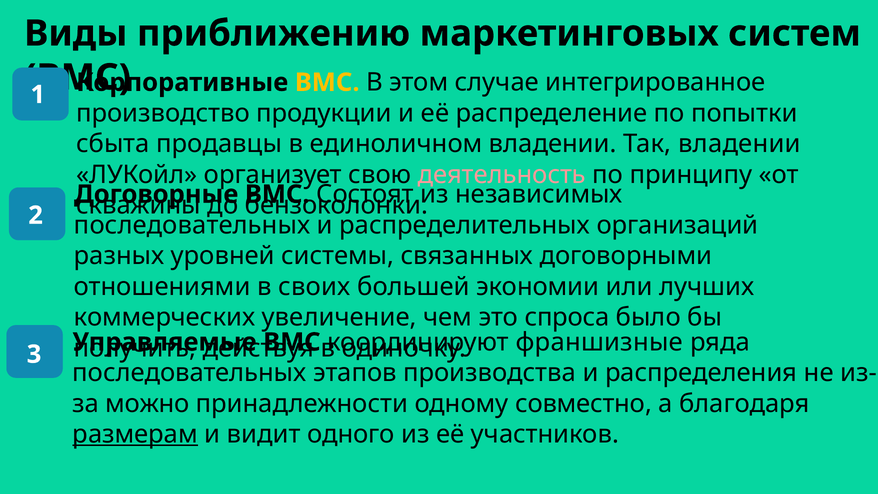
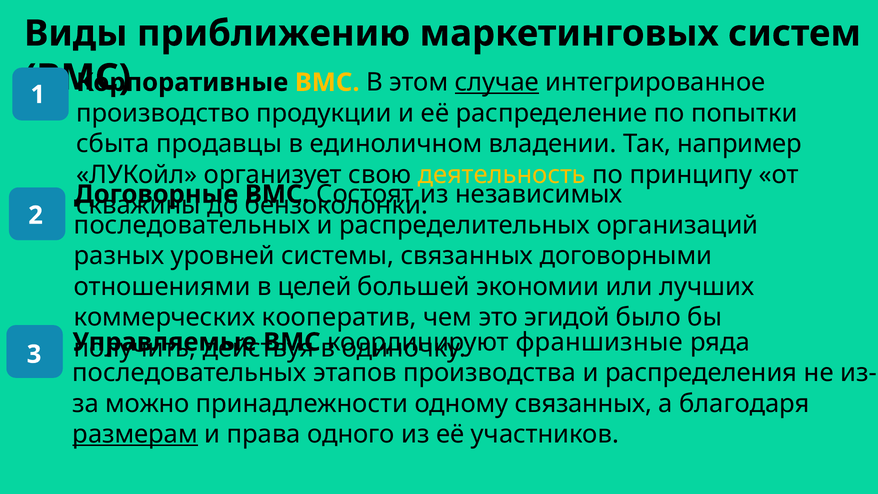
случае underline: none -> present (497, 82)
Так владении: владении -> например (740, 144)
деятельность colour: pink -> yellow (502, 175)
своих: своих -> целей (315, 287)
увеличение: увеличение -> кооператив (339, 317)
спроса: спроса -> эгидой (567, 317)
одному совместно: совместно -> связанных (584, 404)
видит: видит -> права (264, 434)
